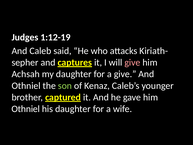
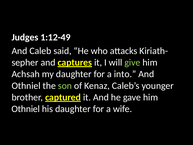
1:12-19: 1:12-19 -> 1:12-49 (55, 37)
give colour: pink -> light green (132, 62)
a give: give -> into (125, 74)
